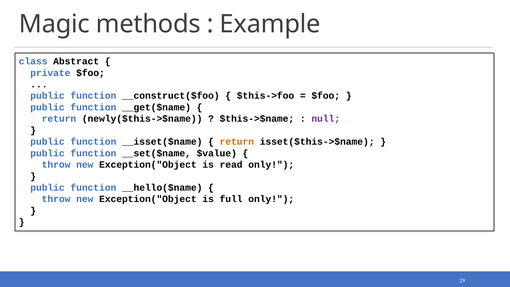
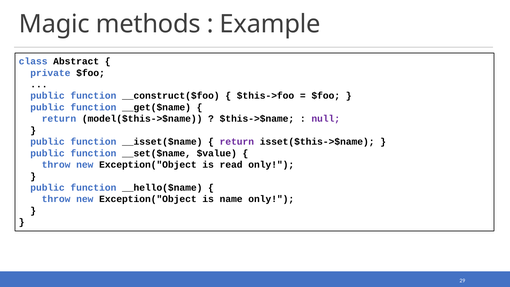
newly($this->$name: newly($this->$name -> model($this->$name (142, 119)
return colour: orange -> purple (237, 142)
full: full -> name (231, 199)
